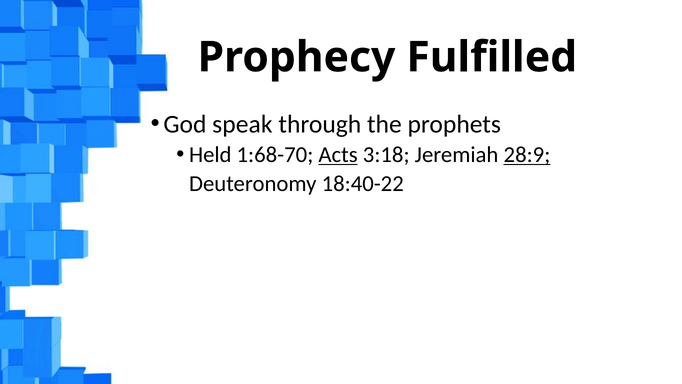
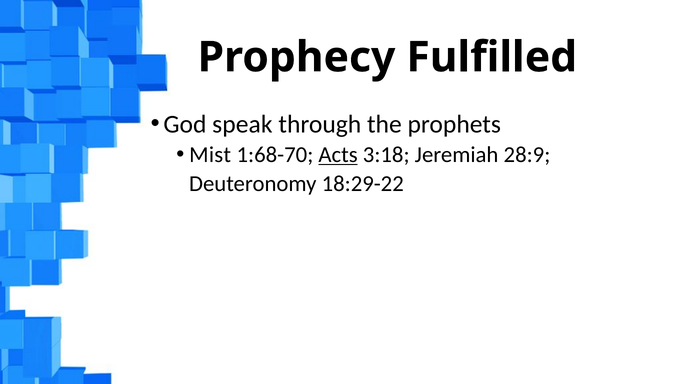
Held: Held -> Mist (210, 155)
28:9 underline: present -> none (527, 155)
18:40-22: 18:40-22 -> 18:29-22 (363, 184)
